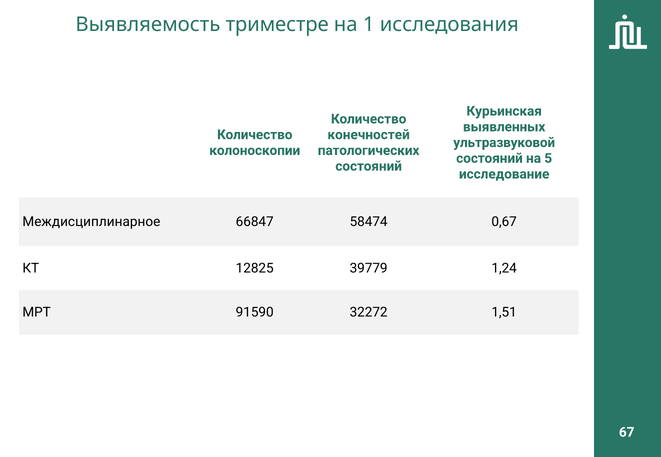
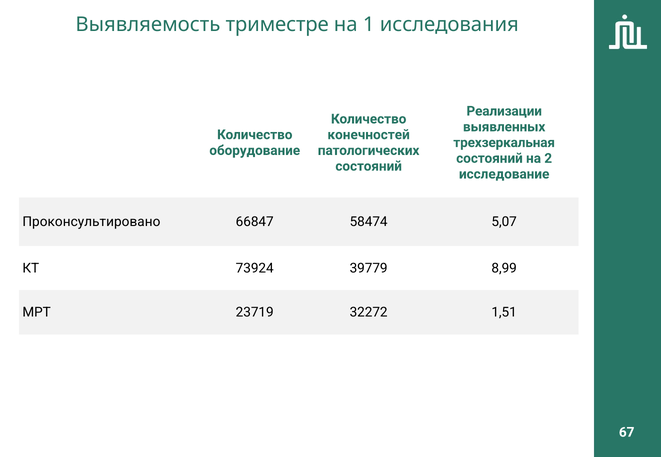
Курьинская: Курьинская -> Реализации (504, 111)
ультразвуковой: ультразвуковой -> трехзеркальная (504, 143)
колоноскопии: колоноскопии -> оборудование (255, 151)
5: 5 -> 2 (548, 159)
Междисциплинарное: Междисциплинарное -> Проконсультировано (91, 222)
0,67: 0,67 -> 5,07 (504, 222)
12825: 12825 -> 73924 (255, 269)
1,24: 1,24 -> 8,99 (504, 269)
91590: 91590 -> 23719 (255, 313)
